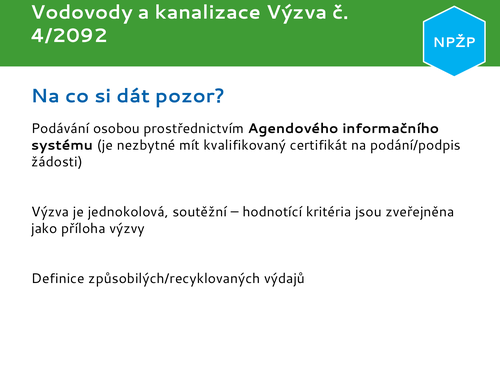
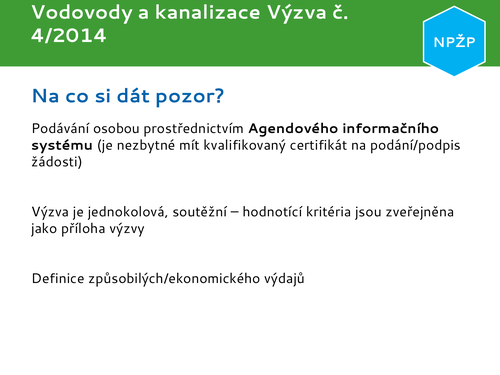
4/2092: 4/2092 -> 4/2014 (69, 36)
způsobilých/recyklovaných: způsobilých/recyklovaných -> způsobilých/ekonomického (174, 278)
